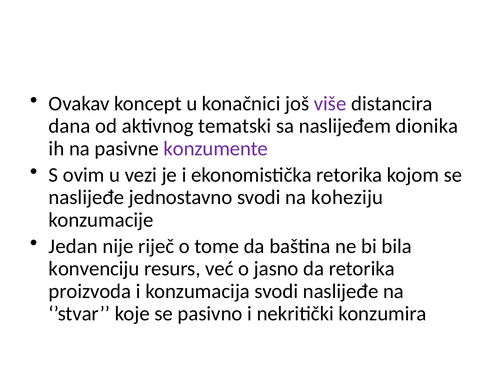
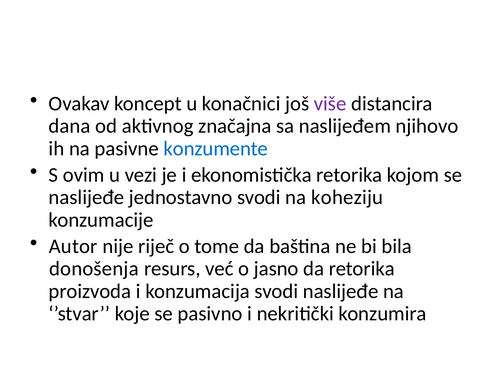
tematski: tematski -> značajna (235, 126)
dionika: dionika -> njihovo (427, 126)
konzumente colour: purple -> blue (216, 149)
Jedan: Jedan -> Autor (73, 246)
konvenciju: konvenciju -> donošenja (94, 269)
